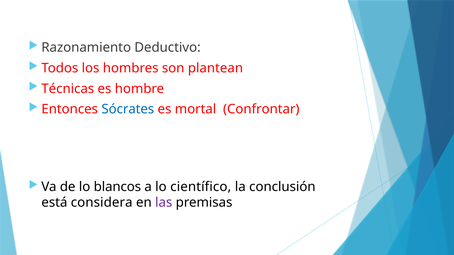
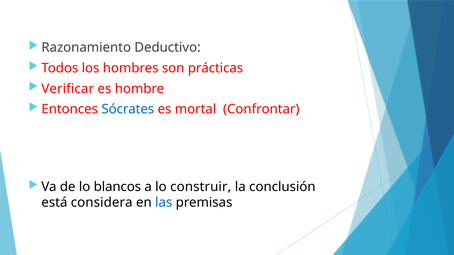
plantean: plantean -> prácticas (215, 68)
Técnicas: Técnicas -> Verificar (68, 89)
científico: científico -> construir (201, 187)
las colour: purple -> blue (164, 203)
